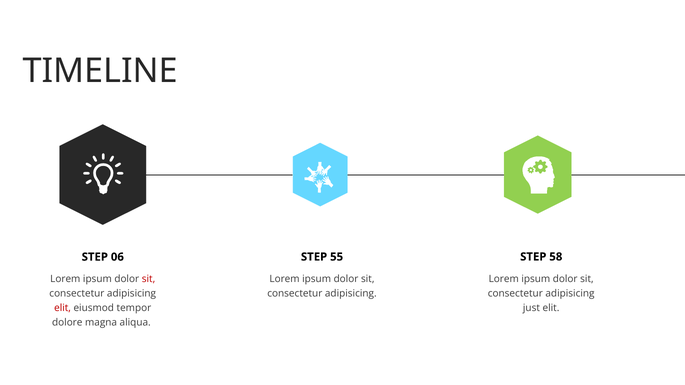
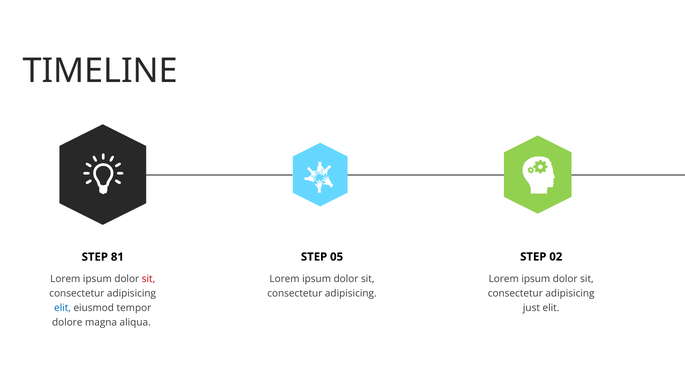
58: 58 -> 02 (556, 257)
55: 55 -> 05 (337, 257)
06: 06 -> 81 (117, 257)
elit colour: red -> blue (63, 308)
